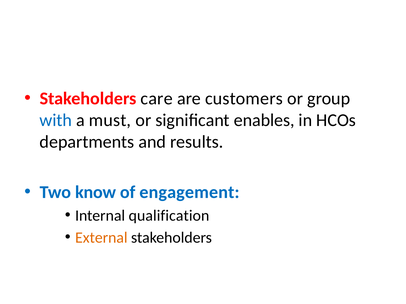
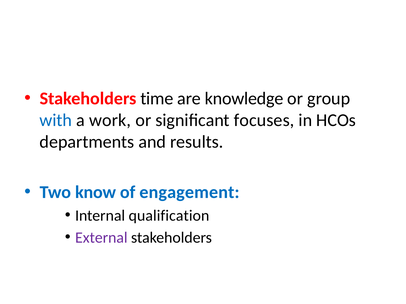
care: care -> time (157, 99)
customers: customers -> knowledge (244, 99)
must: must -> work (110, 120)
enables: enables -> focuses (264, 120)
External colour: orange -> purple (101, 238)
